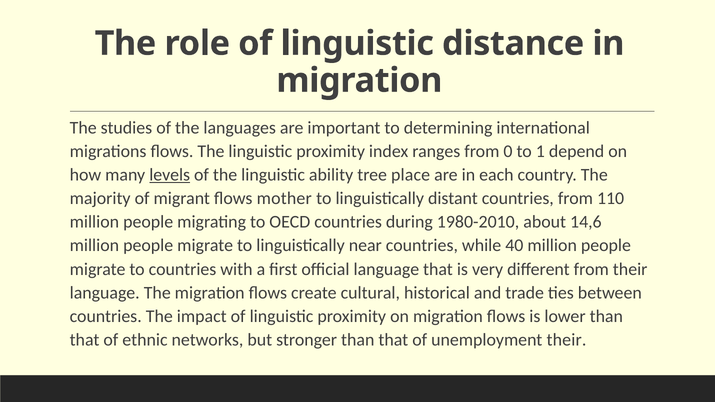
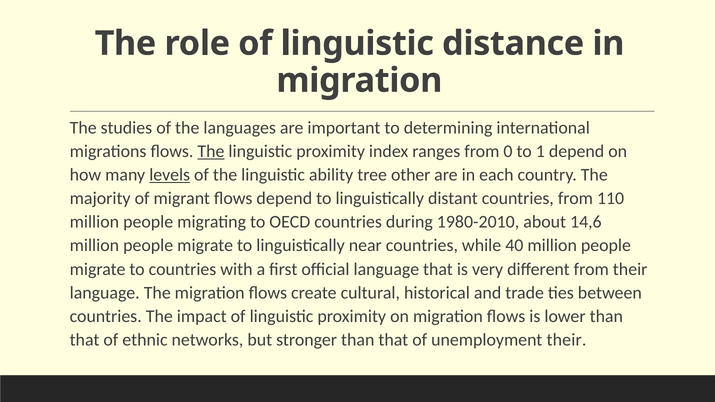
The underline: none -> present (211, 151)
place: place -> other (411, 175)
flows mother: mother -> depend (284, 199)
